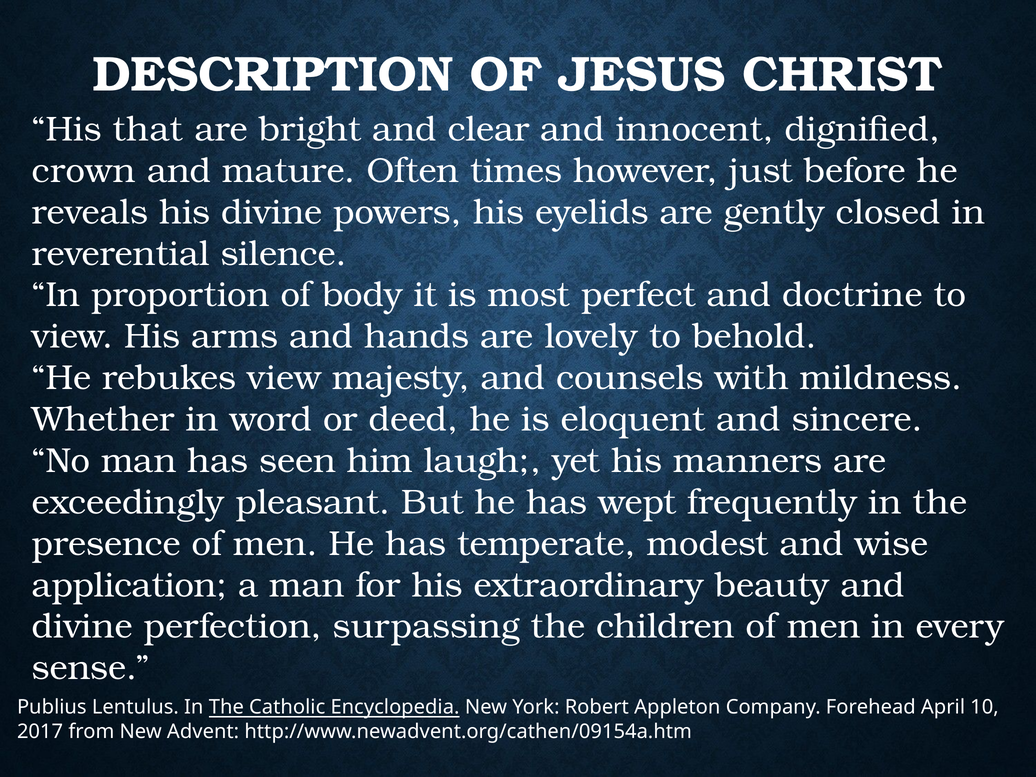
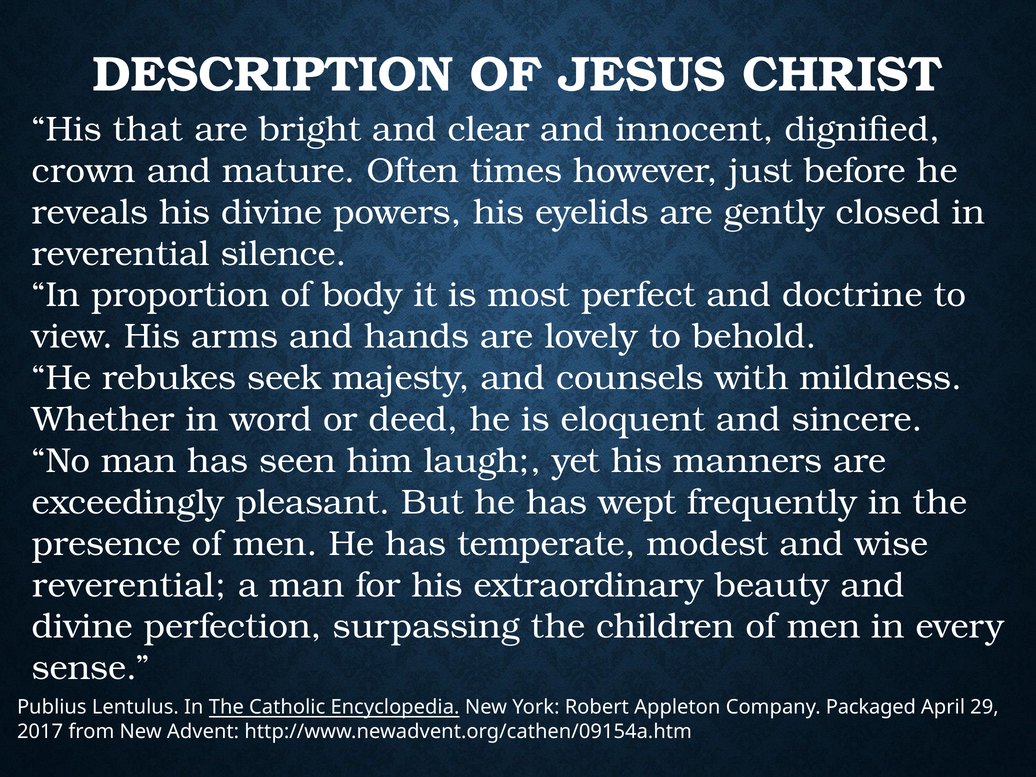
rebukes view: view -> seek (285, 378)
application: application -> reverential (129, 585)
Forehead: Forehead -> Packaged (871, 707)
10: 10 -> 29 (984, 707)
